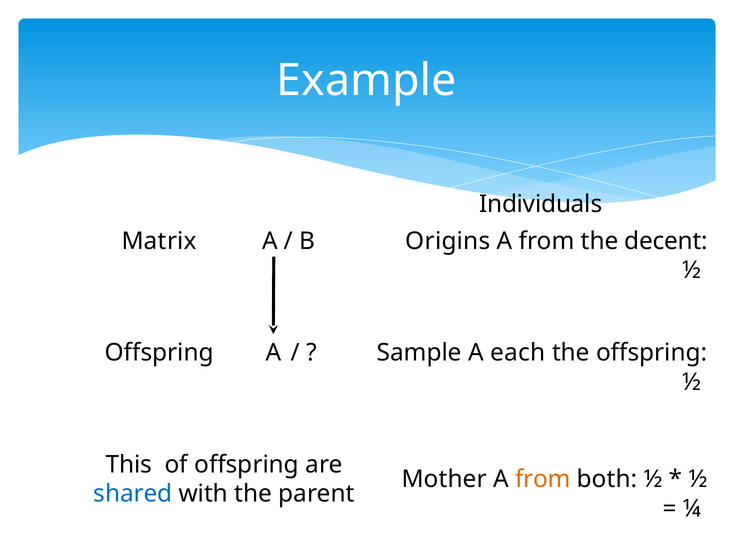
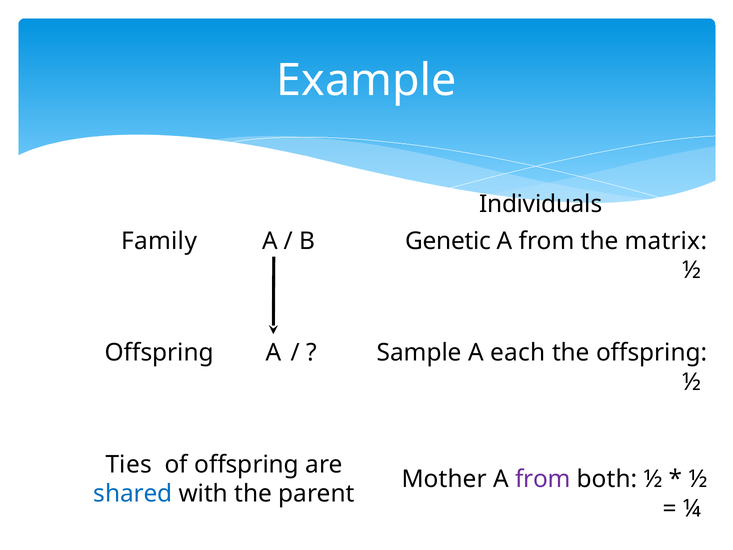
Matrix: Matrix -> Family (159, 241)
Origins: Origins -> Genetic (448, 241)
decent: decent -> matrix (666, 241)
This: This -> Ties (129, 464)
from colour: orange -> purple (543, 479)
